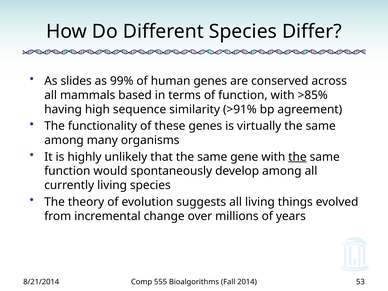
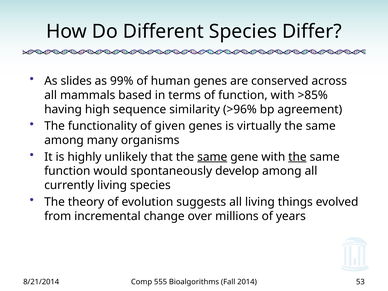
>91%: >91% -> >96% (240, 109)
these: these -> given (170, 126)
same underline: none -> present (212, 157)
